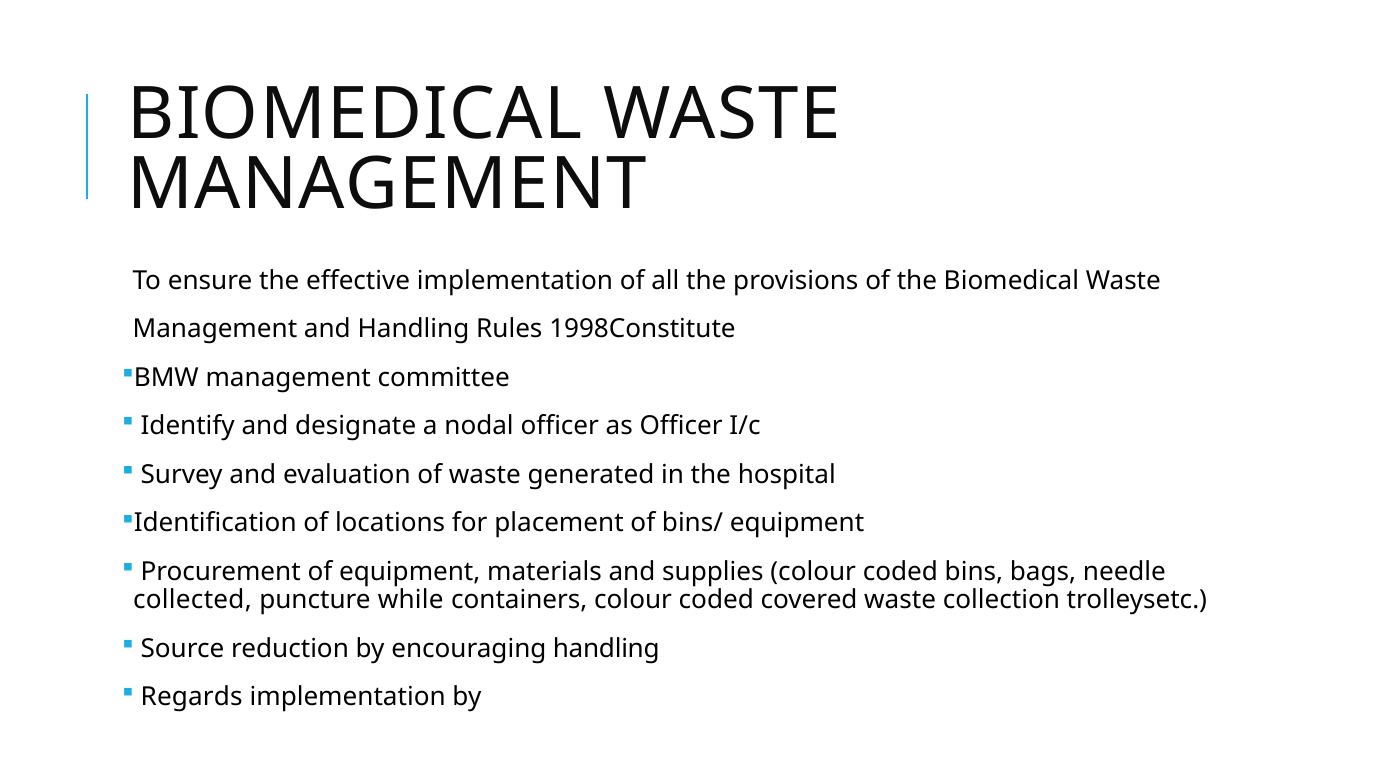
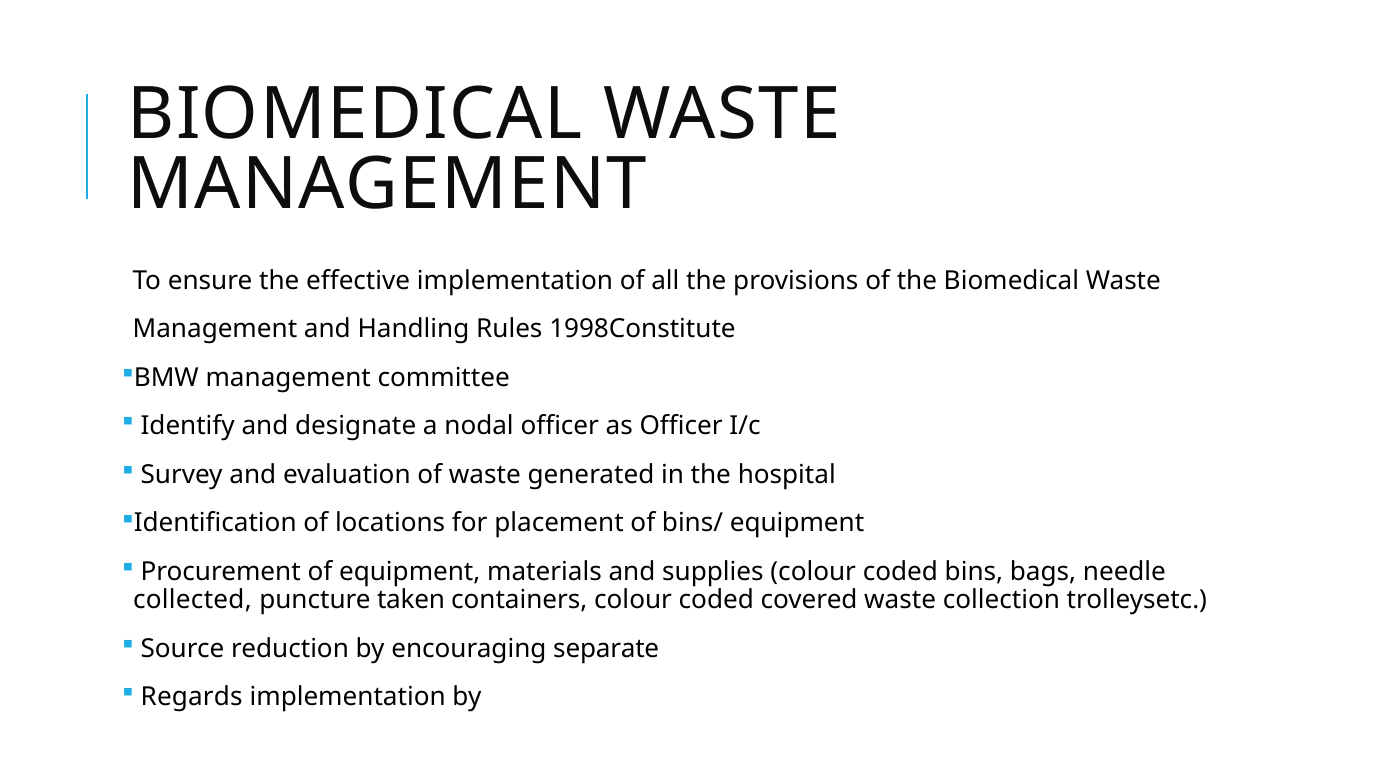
while: while -> taken (411, 600)
encouraging handling: handling -> separate (606, 648)
